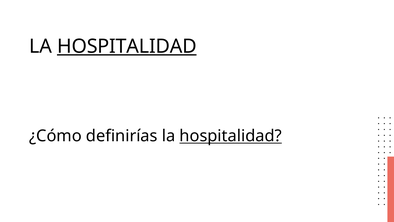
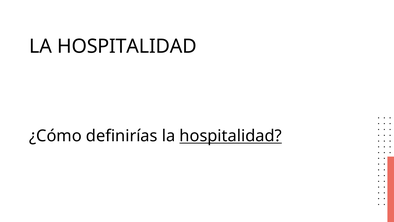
HOSPITALIDAD underline: present -> none (127, 46)
